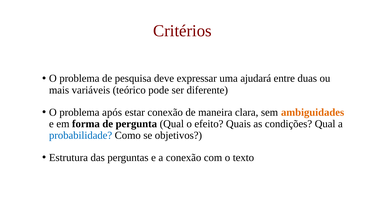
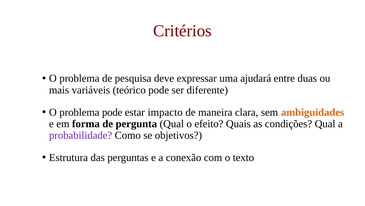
problema após: após -> pode (112, 112)
estar conexão: conexão -> impacto (165, 112)
probabilidade colour: blue -> purple (81, 135)
